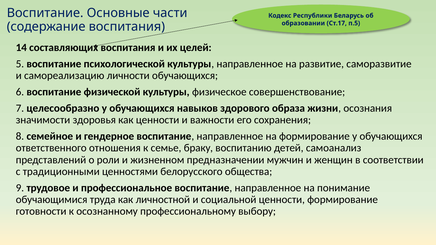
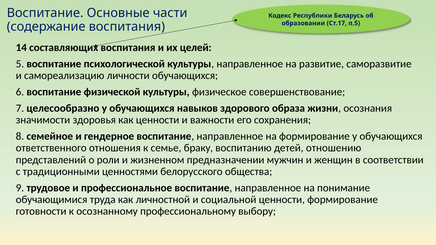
самоанализ: самоанализ -> отношению (334, 148)
